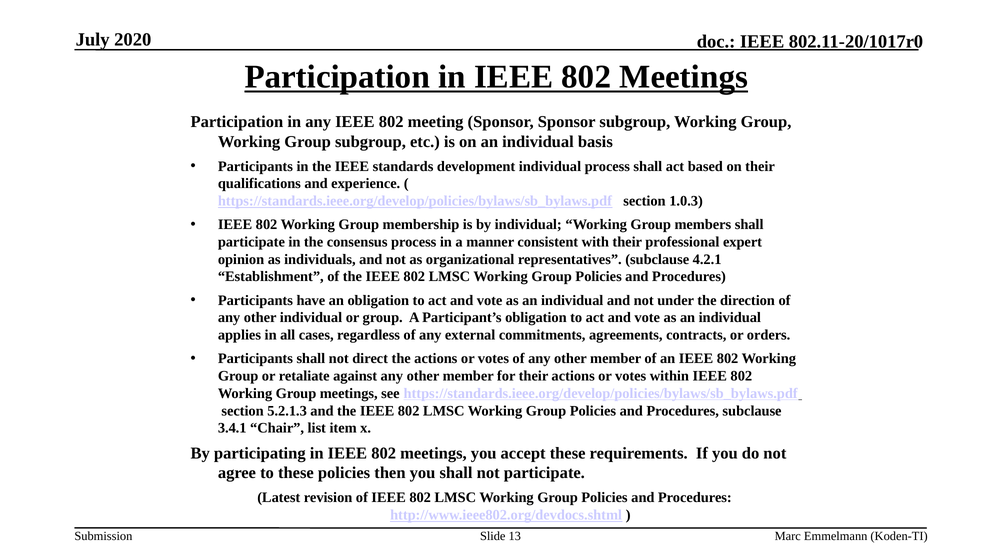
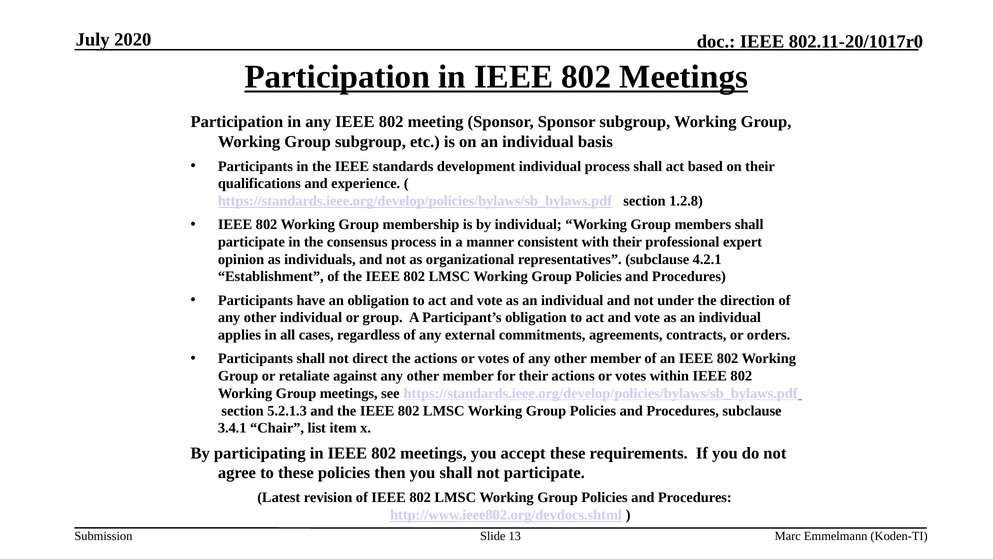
1.0.3: 1.0.3 -> 1.2.8 (686, 201)
